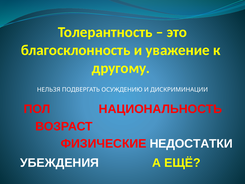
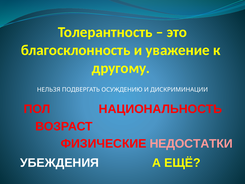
НЕДОСТАТКИ colour: white -> pink (191, 143)
